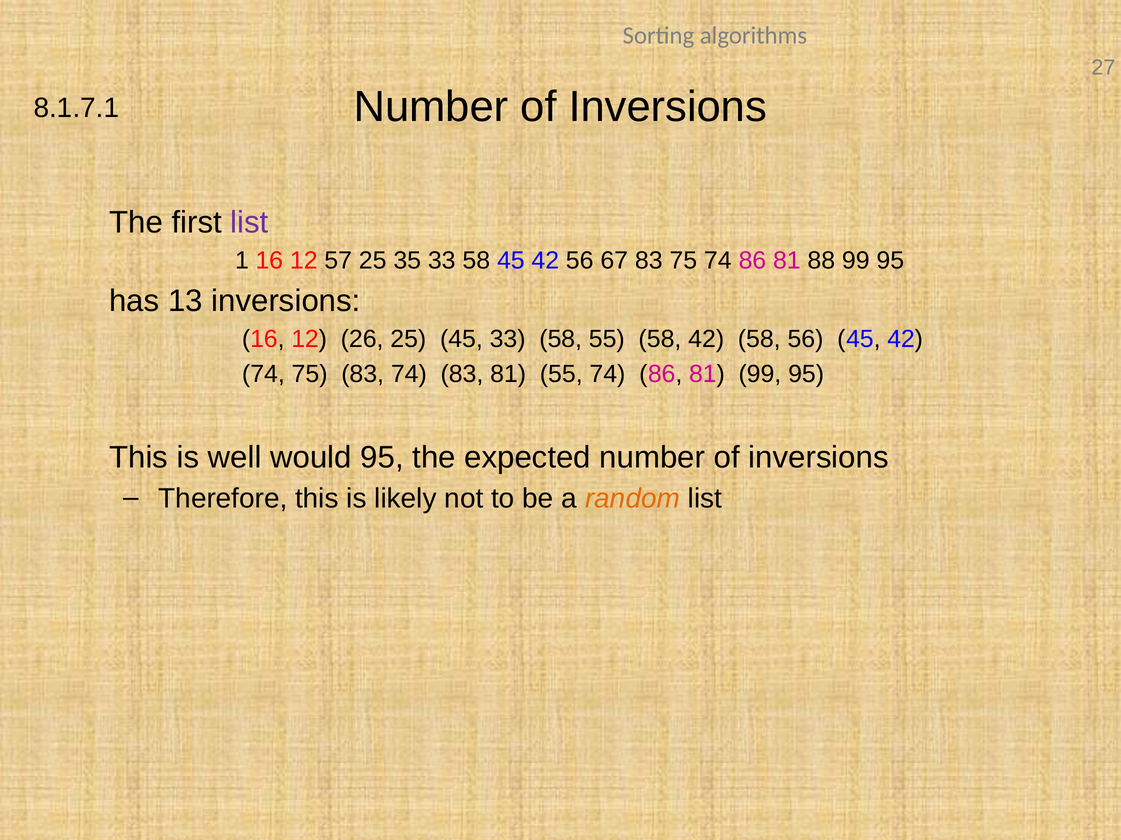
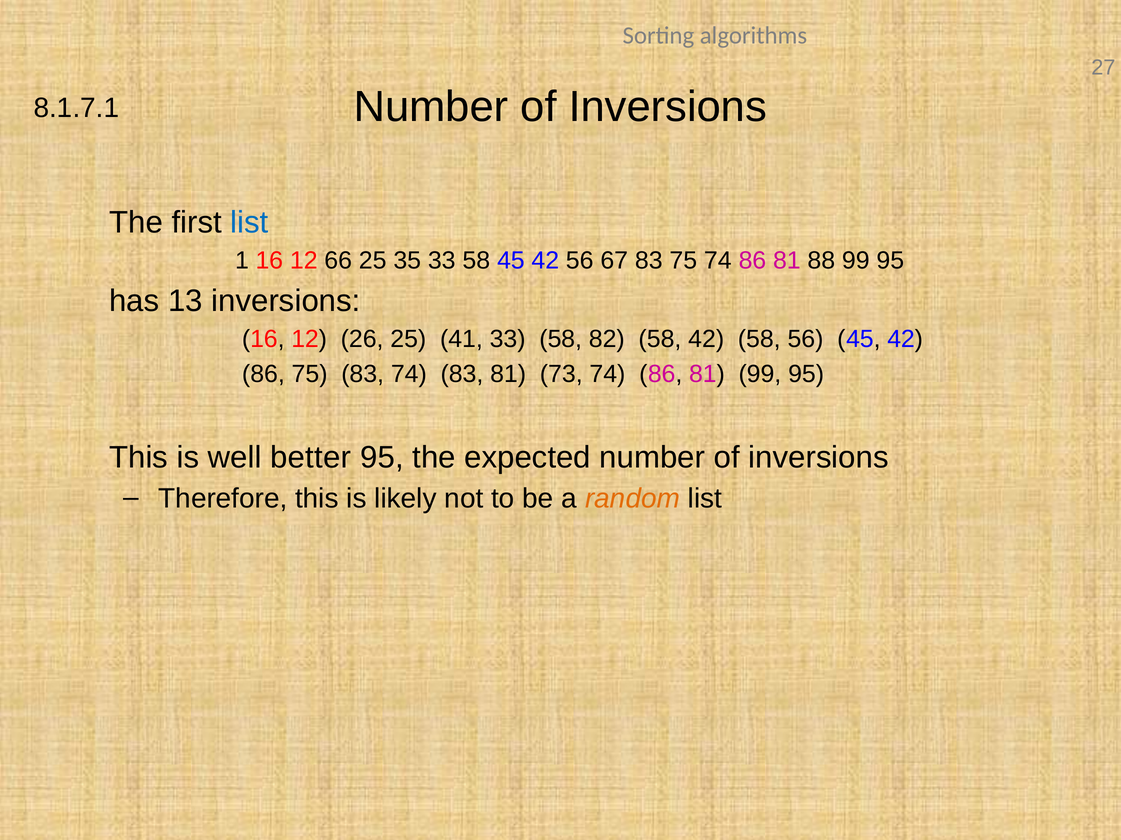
list colour: purple -> blue (249, 223)
57: 57 -> 66 (338, 261)
25 45: 45 -> 41 (461, 339)
58 55: 55 -> 82 (607, 339)
74: 74 -> 86 (263, 374)
81 55: 55 -> 73 (561, 374)
would: would -> better (311, 458)
